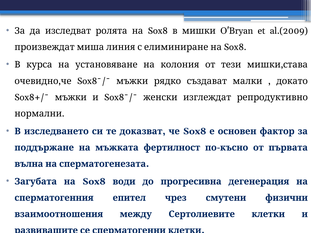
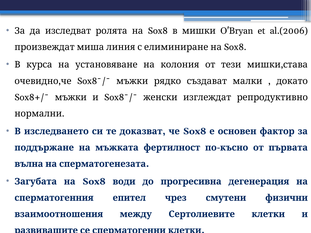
al.(2009: al.(2009 -> al.(2006 (289, 31)
